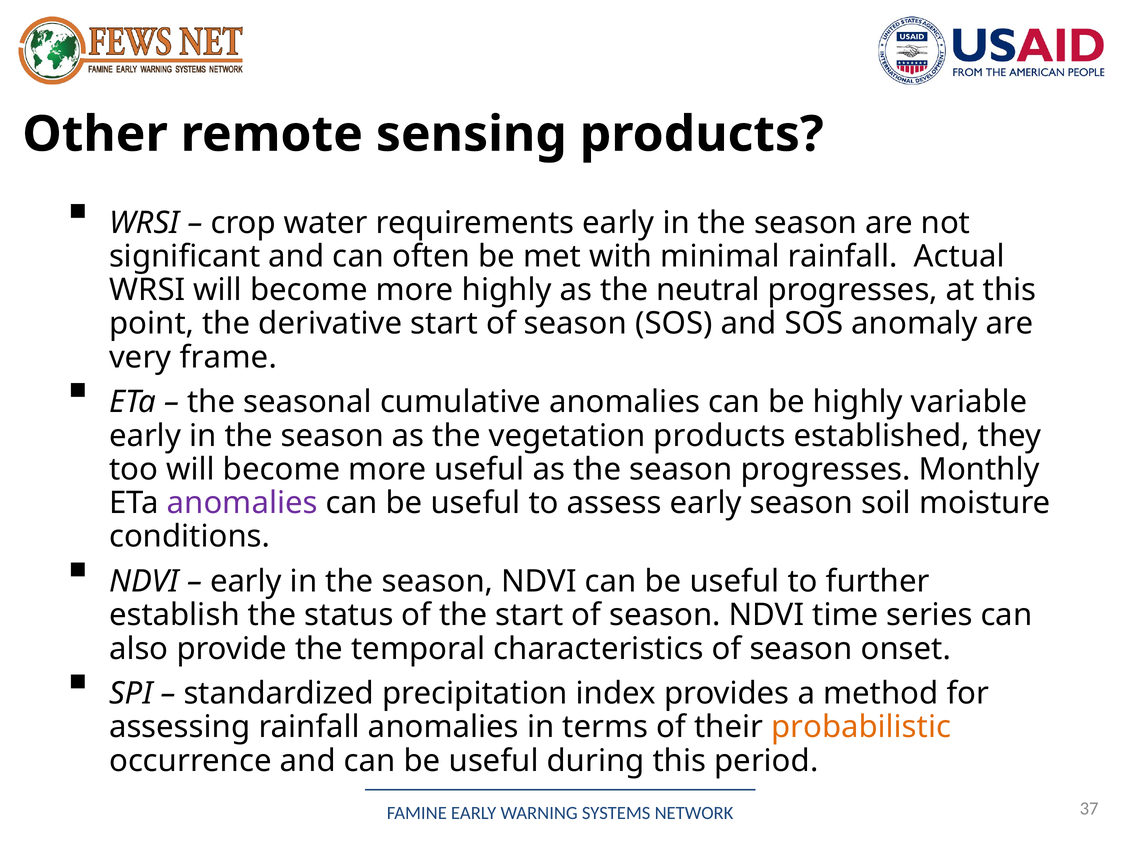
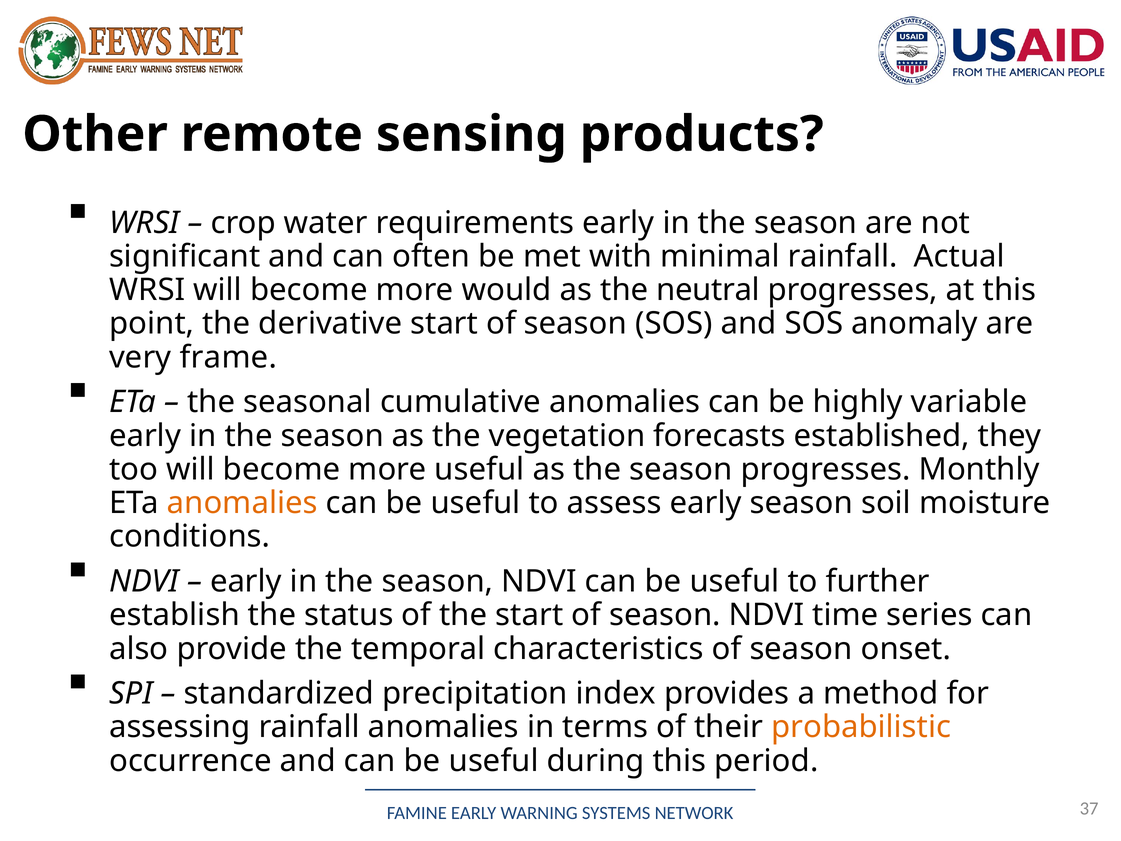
more highly: highly -> would (507, 290)
vegetation products: products -> forecasts (720, 436)
anomalies colour: purple -> orange (242, 503)
